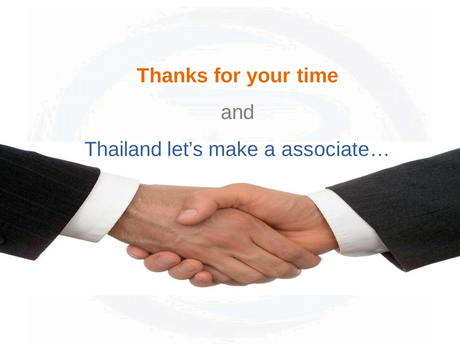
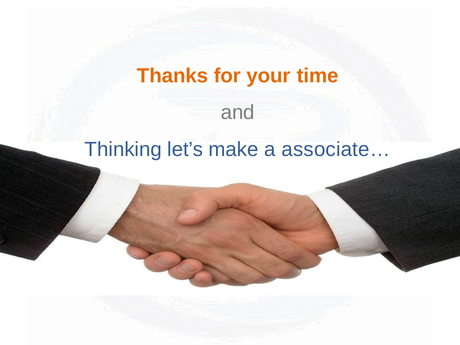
Thailand: Thailand -> Thinking (123, 149)
